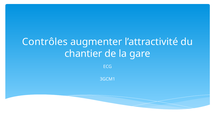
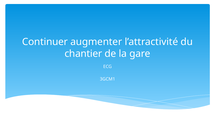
Contrôles: Contrôles -> Continuer (45, 42)
